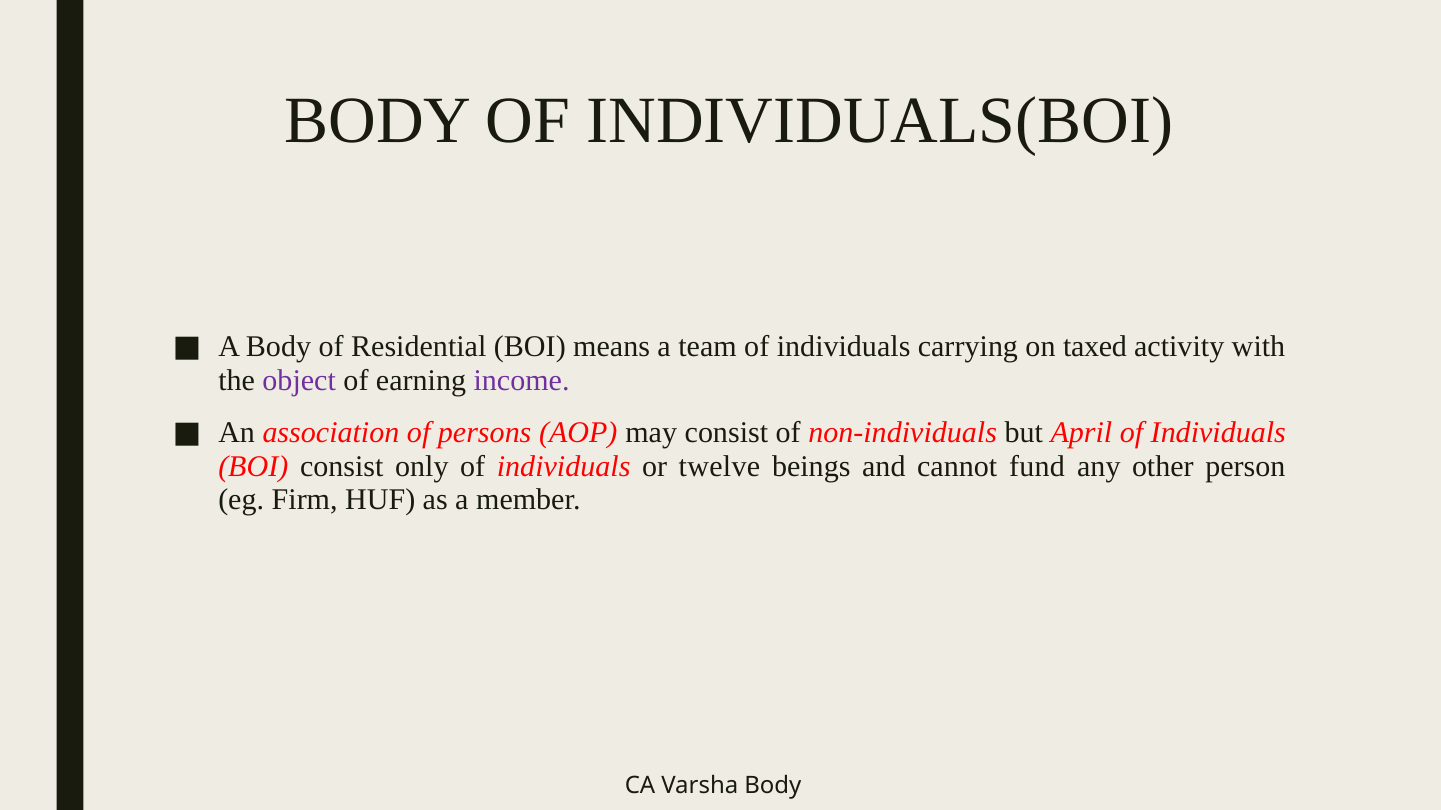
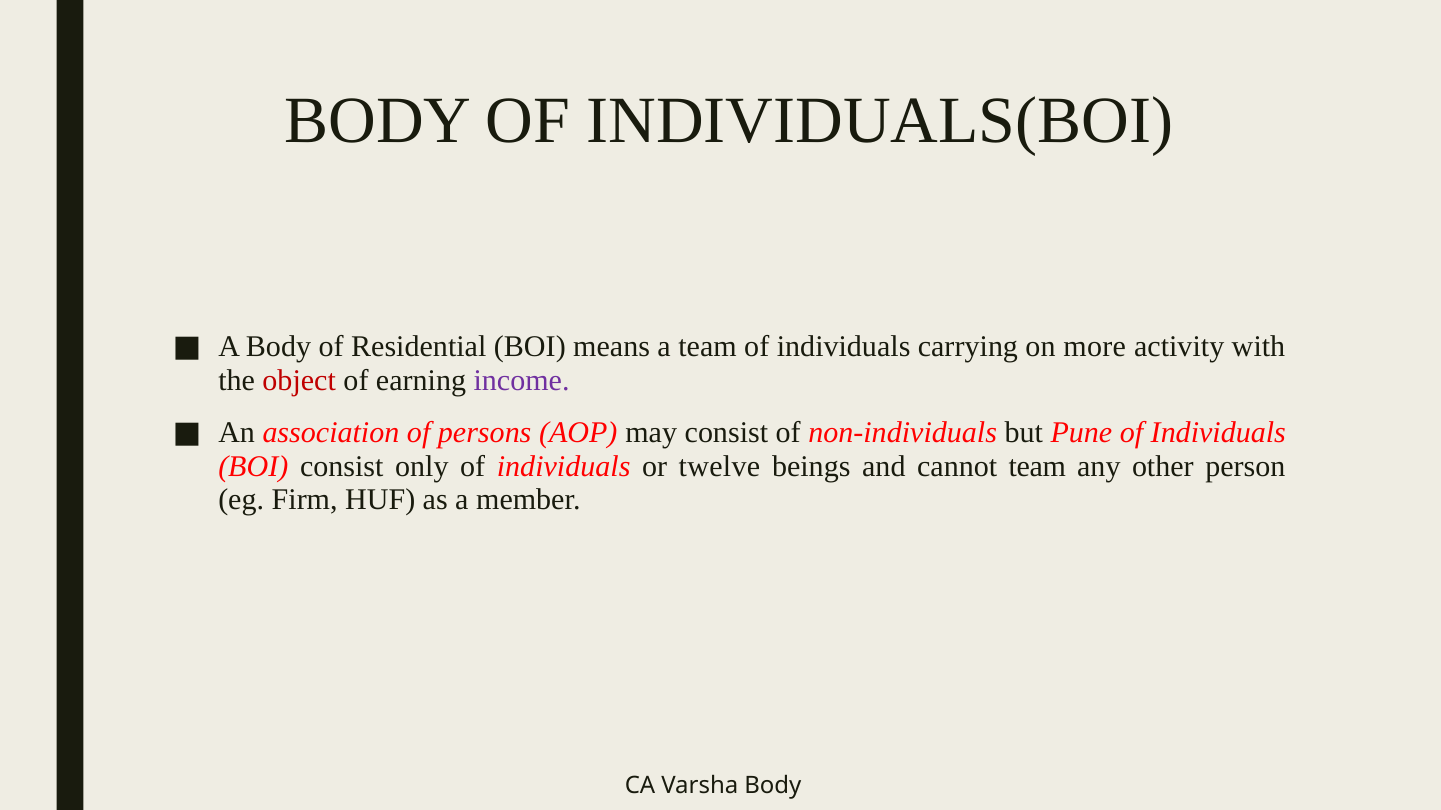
taxed: taxed -> more (1095, 347)
object colour: purple -> red (299, 381)
April: April -> Pune (1081, 433)
cannot fund: fund -> team (1037, 467)
